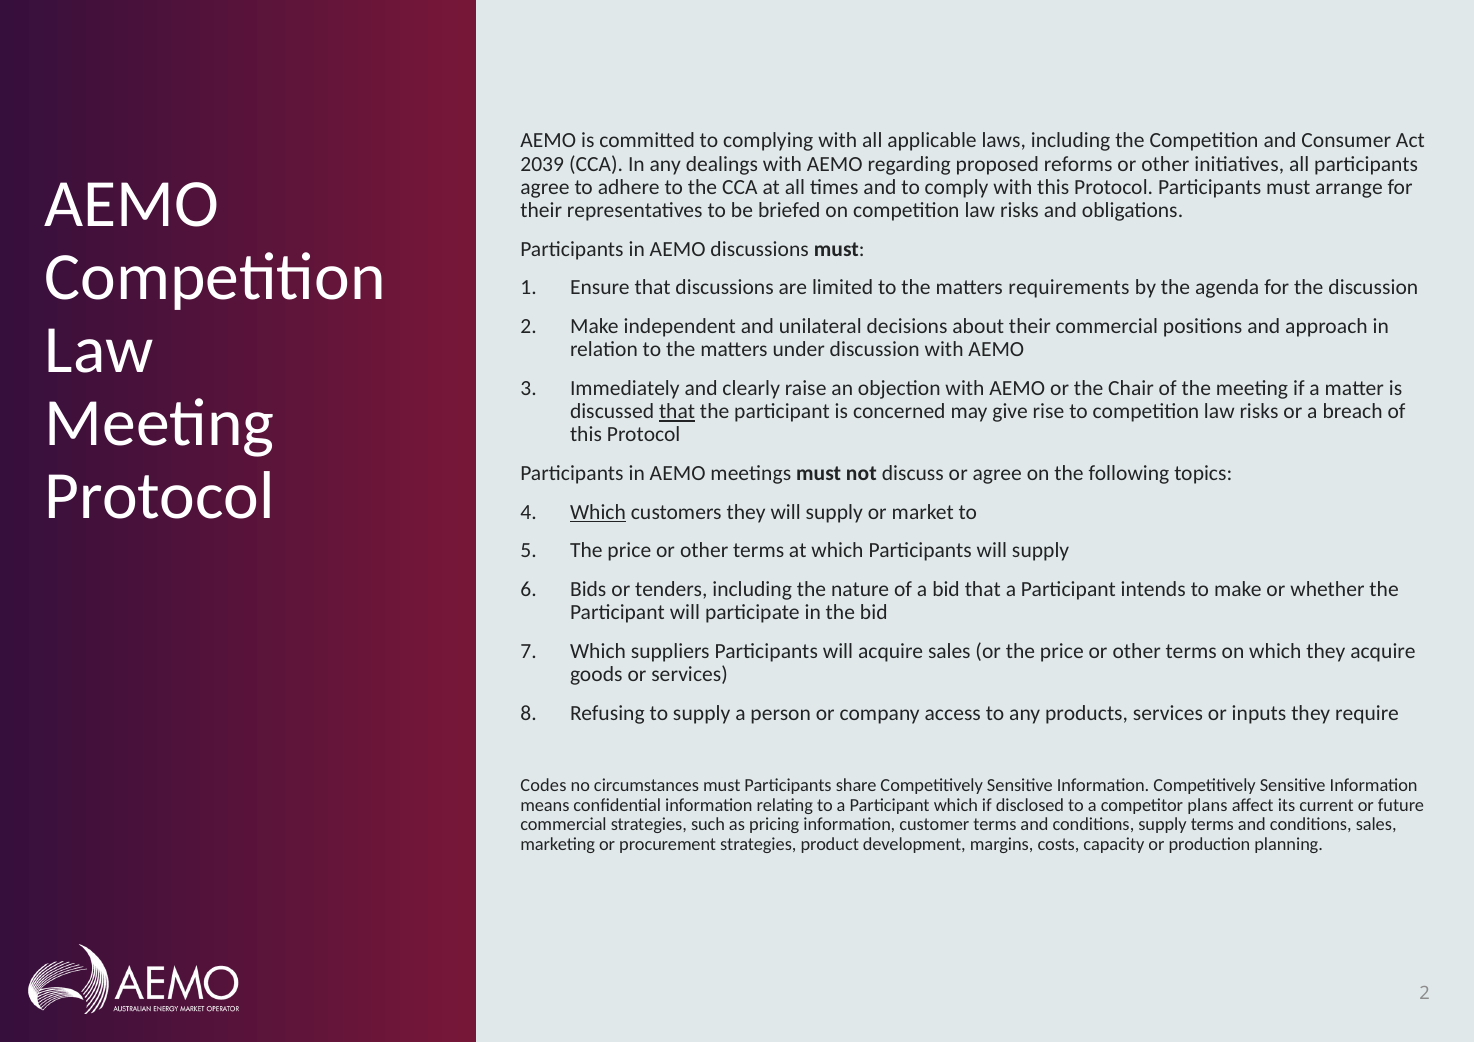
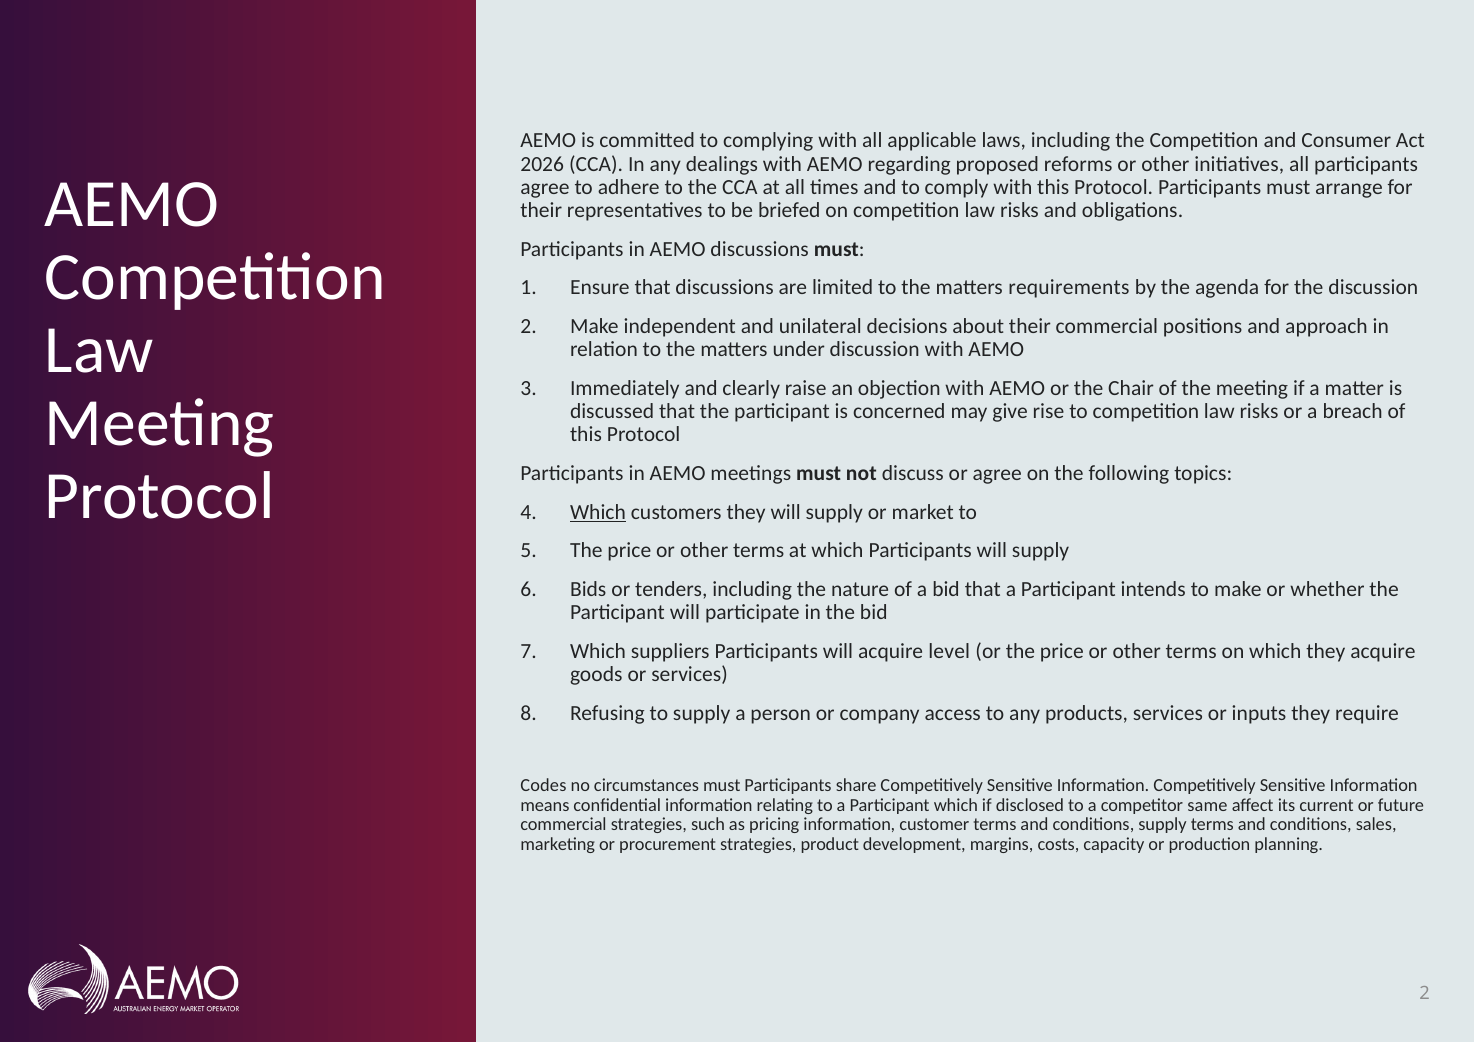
2039: 2039 -> 2026 (542, 164)
that underline: present -> none (677, 412)
acquire sales: sales -> level (949, 651)
plans: plans -> same (1207, 805)
